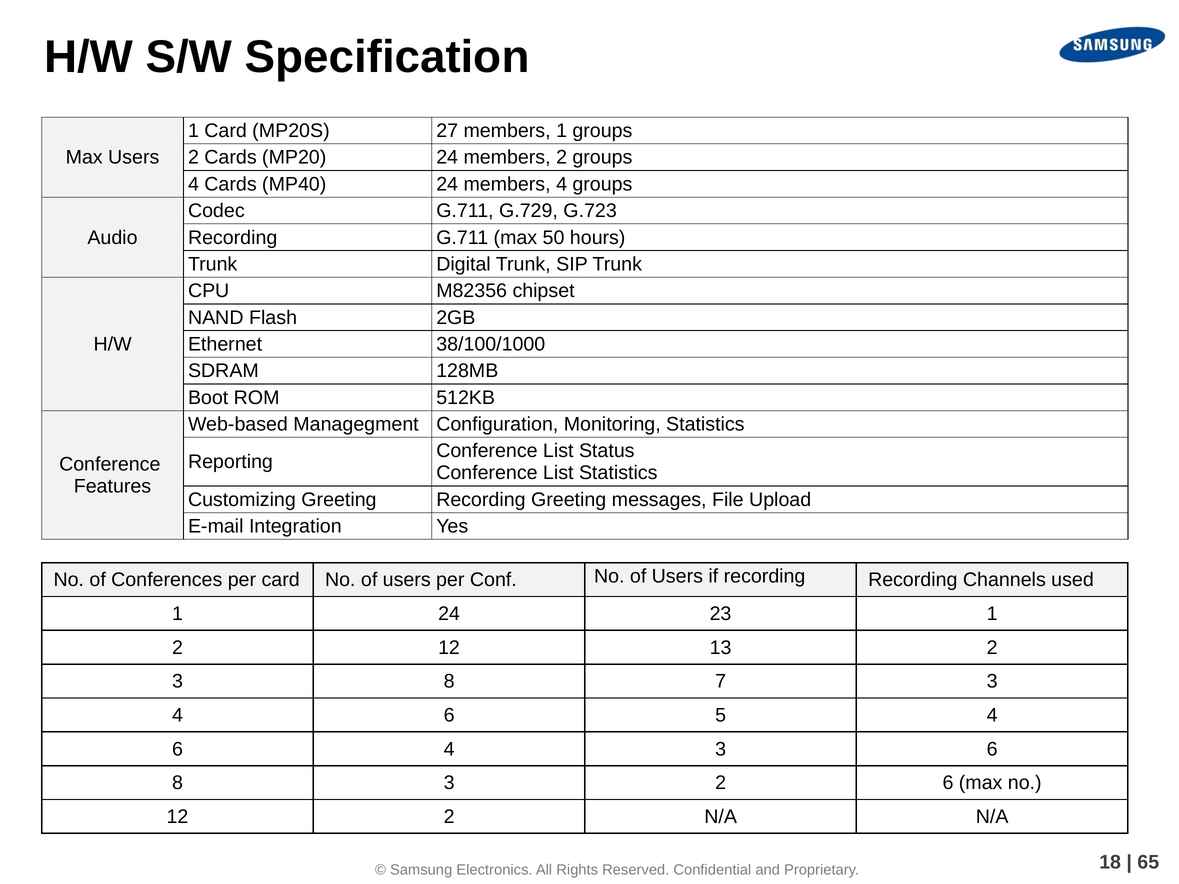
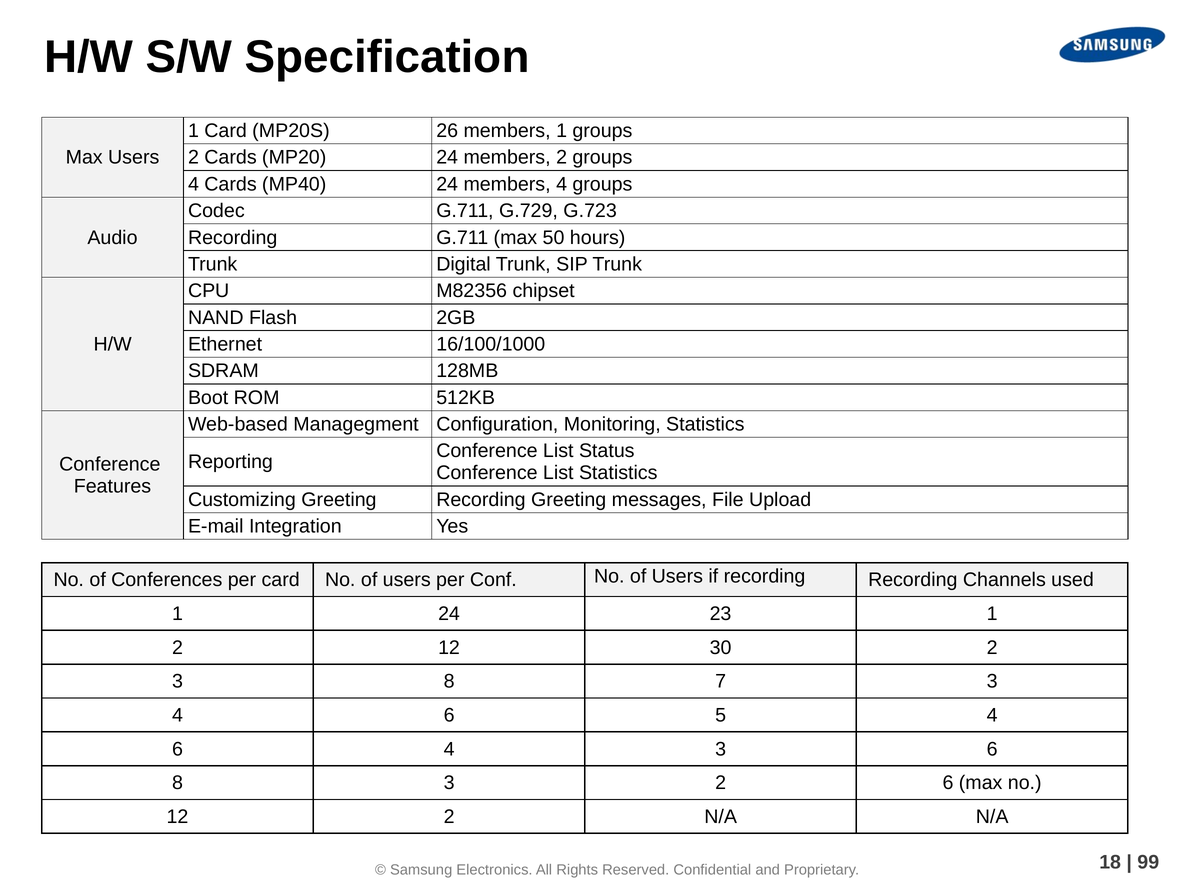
27: 27 -> 26 (447, 131)
38/100/1000: 38/100/1000 -> 16/100/1000 (491, 344)
13: 13 -> 30 (721, 648)
65: 65 -> 99 (1148, 863)
